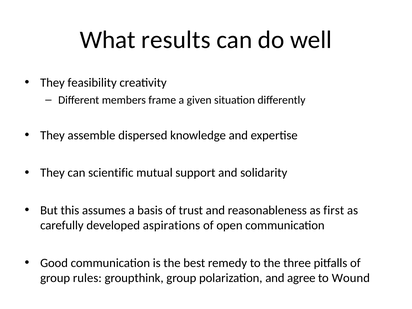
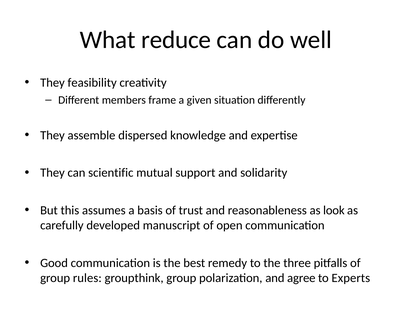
results: results -> reduce (176, 40)
first: first -> look (334, 210)
aspirations: aspirations -> manuscript (172, 225)
Wound: Wound -> Experts (351, 278)
